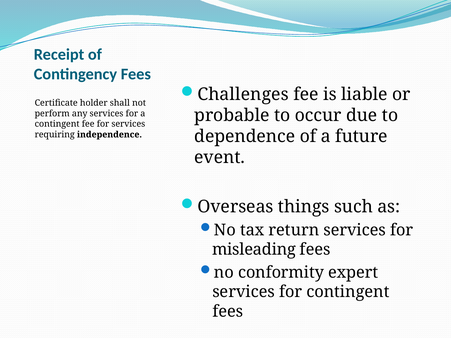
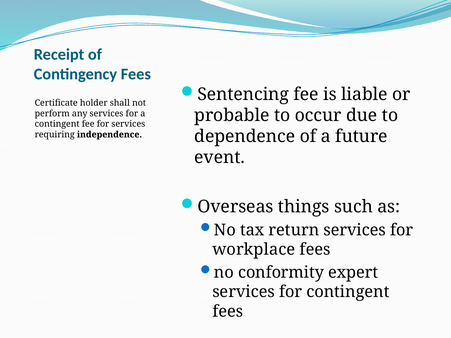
Challenges: Challenges -> Sentencing (243, 94)
misleading: misleading -> workplace (254, 250)
